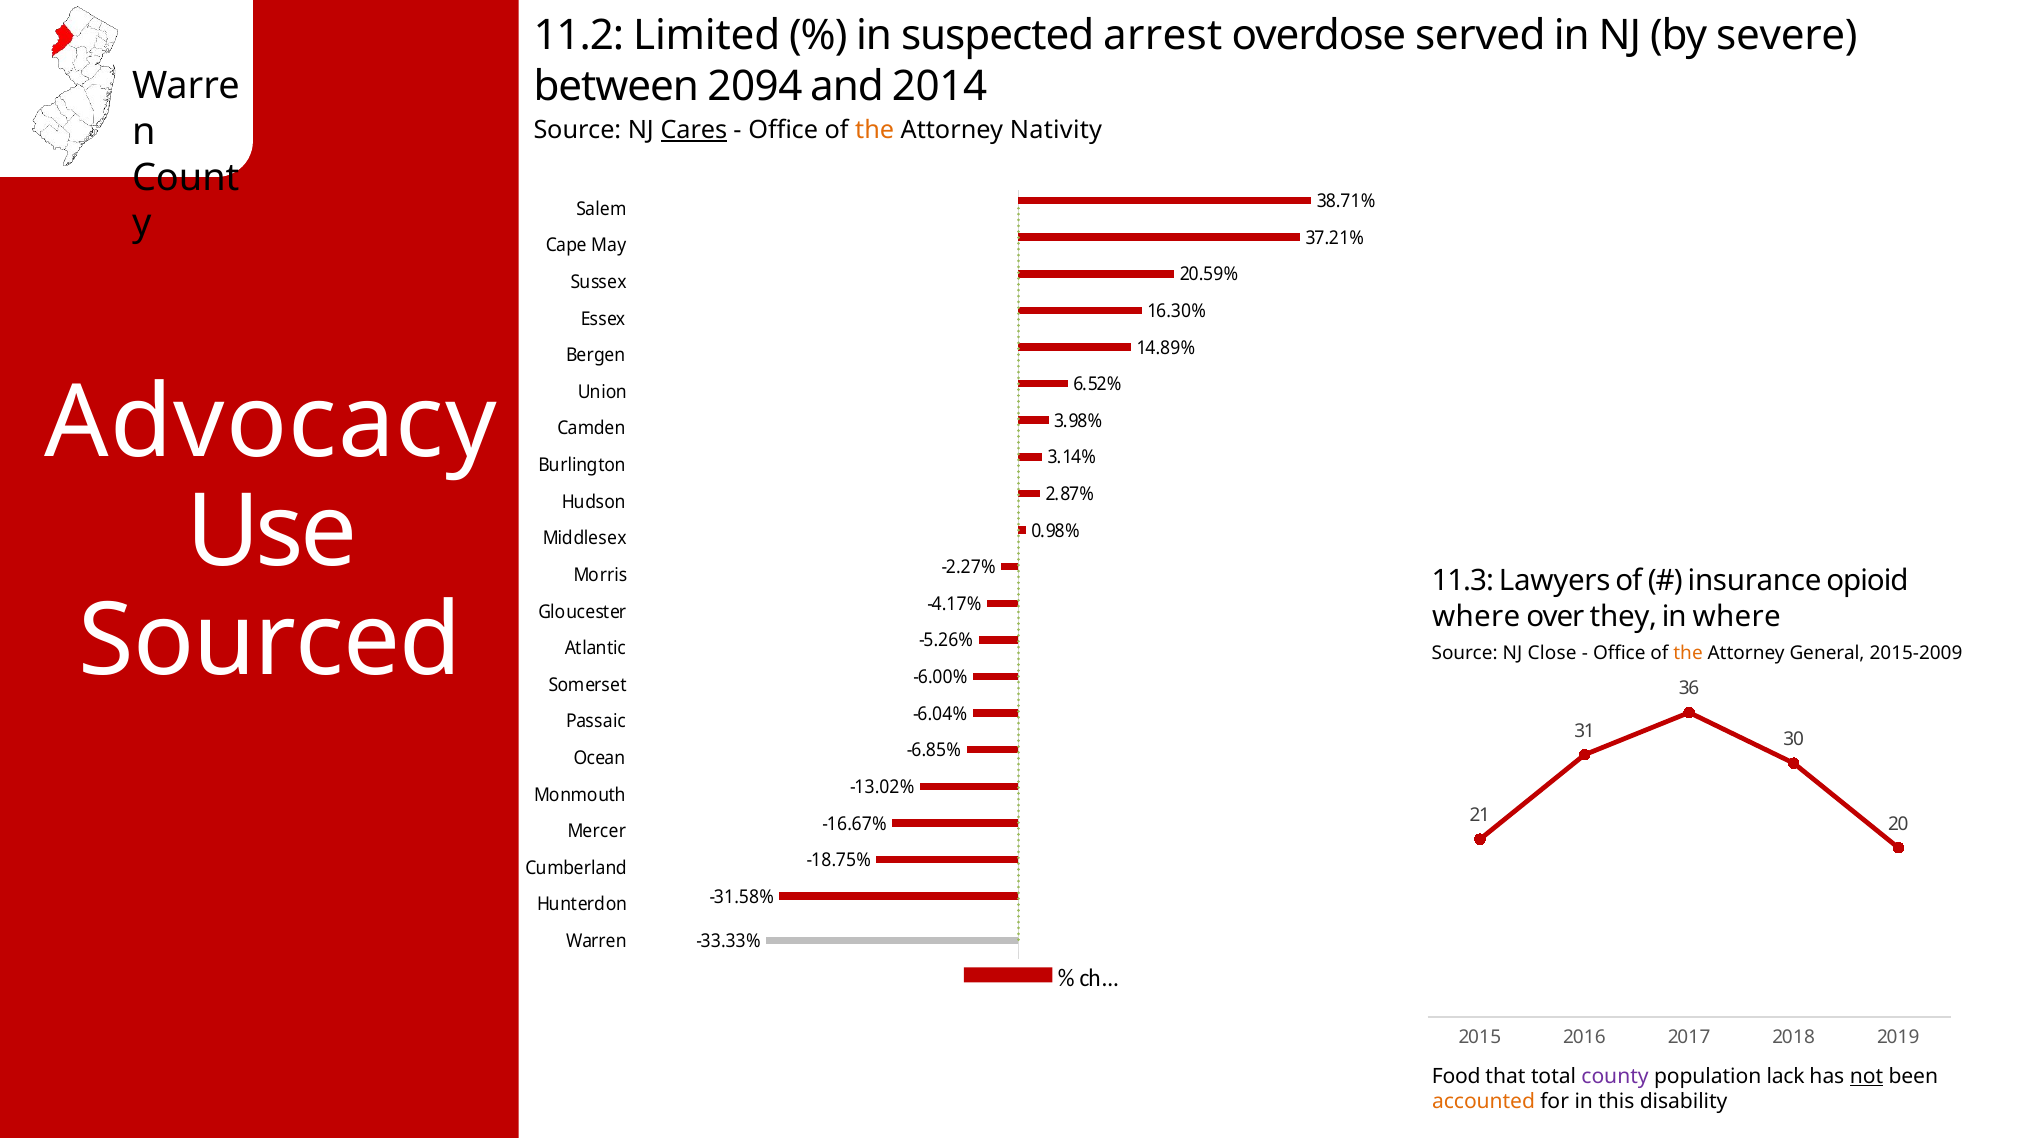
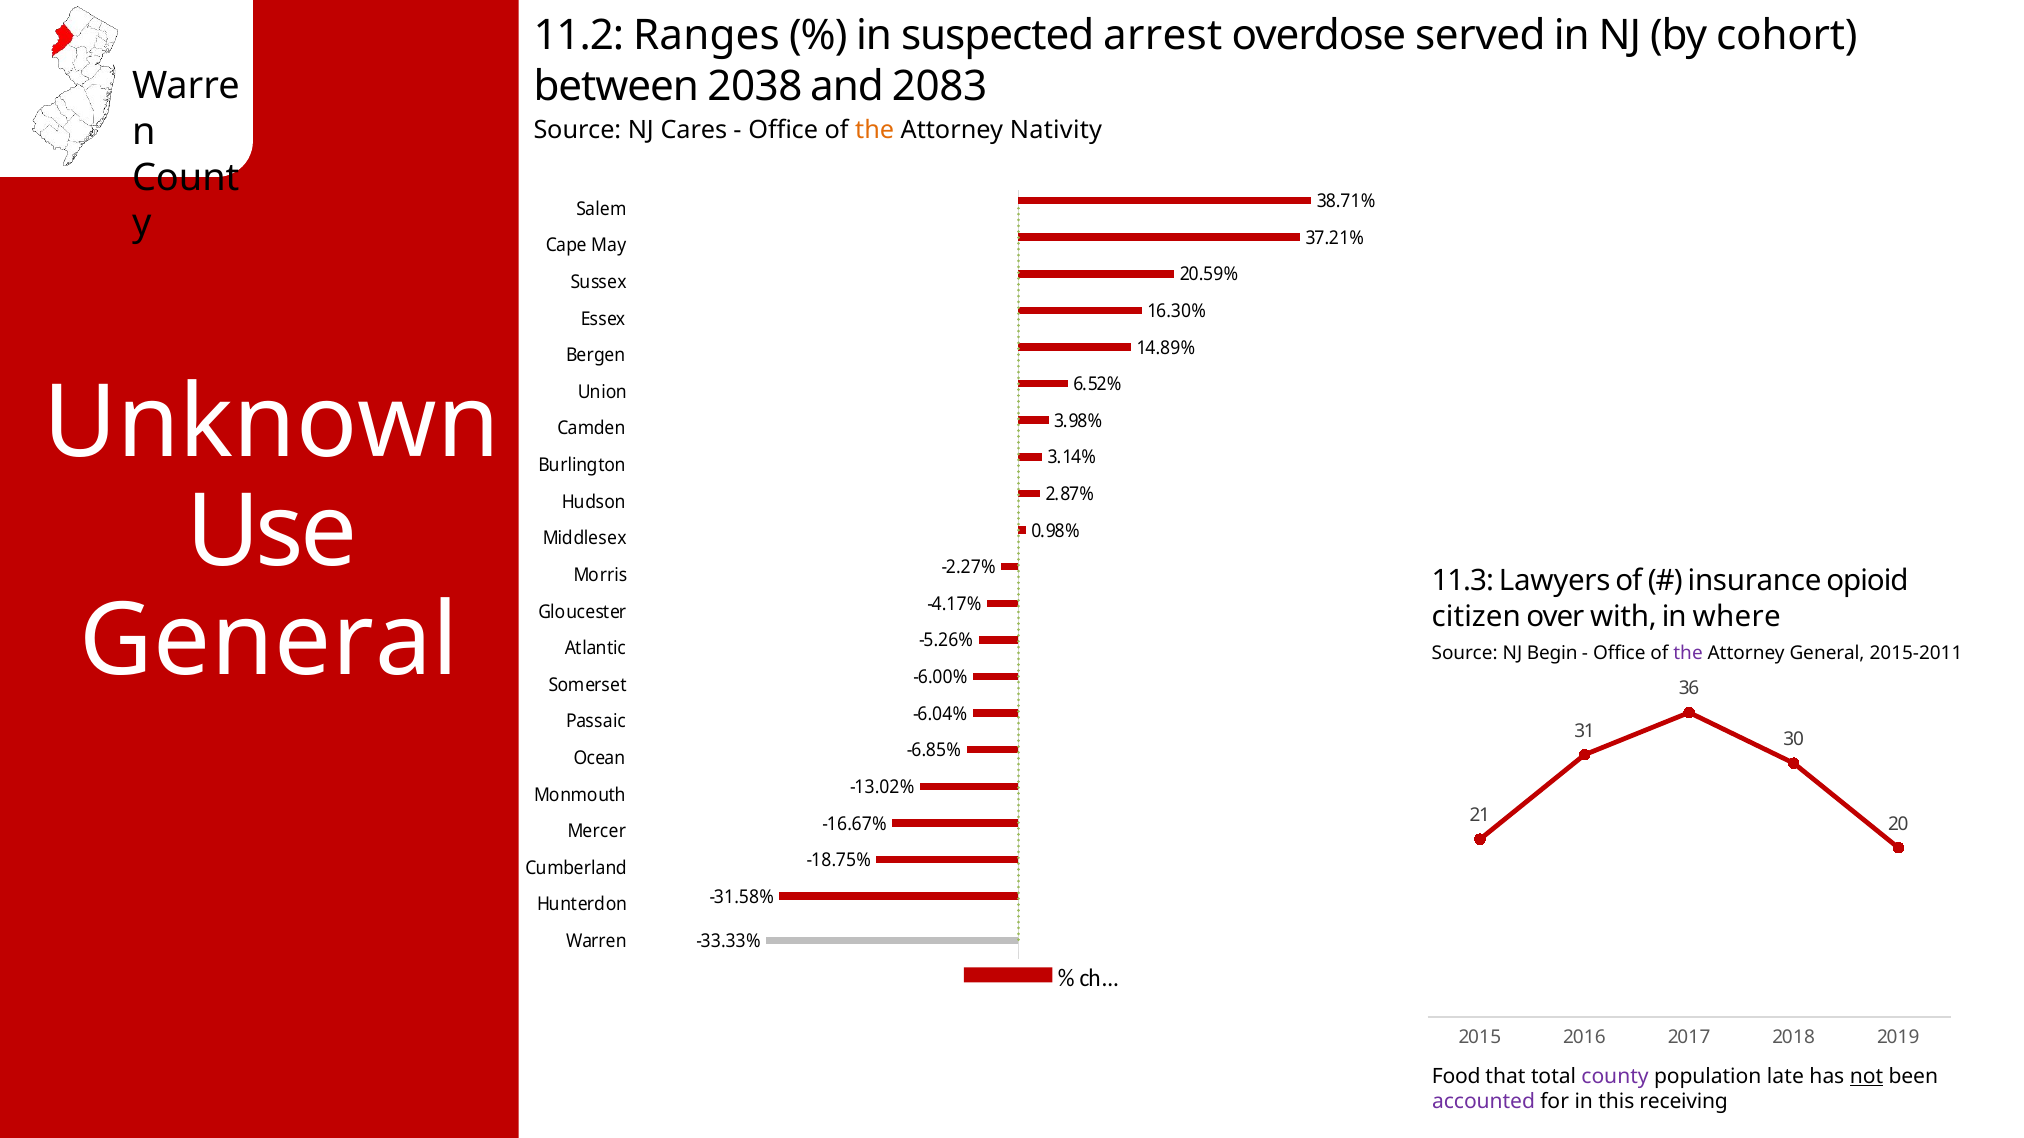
Limited: Limited -> Ranges (706, 36)
severe: severe -> cohort (1787, 36)
2094: 2094 -> 2038 (755, 86)
2014: 2014 -> 2083 (940, 86)
Cares underline: present -> none (694, 130)
Advocacy: Advocacy -> Unknown (271, 423)
where: where -> citizen (1476, 617)
they: they -> with (1623, 617)
Sourced: Sourced -> General (269, 641)
Close: Close -> Begin (1552, 653)
the colour: orange -> purple (1688, 653)
2015-2009: 2015-2009 -> 2015-2011 (1916, 653)
lack: lack -> late (1785, 1077)
accounted colour: orange -> purple (1484, 1102)
disability: disability -> receiving (1684, 1102)
